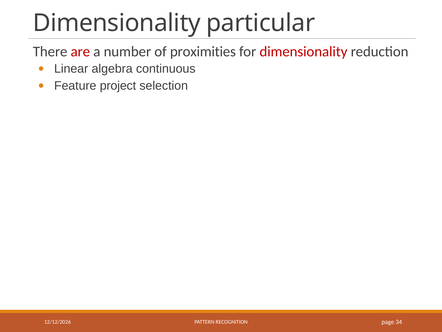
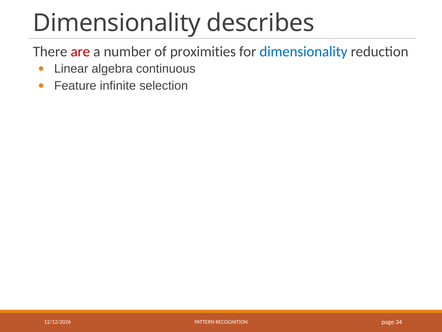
particular: particular -> describes (261, 23)
dimensionality colour: red -> blue (303, 52)
project: project -> infinite (118, 86)
